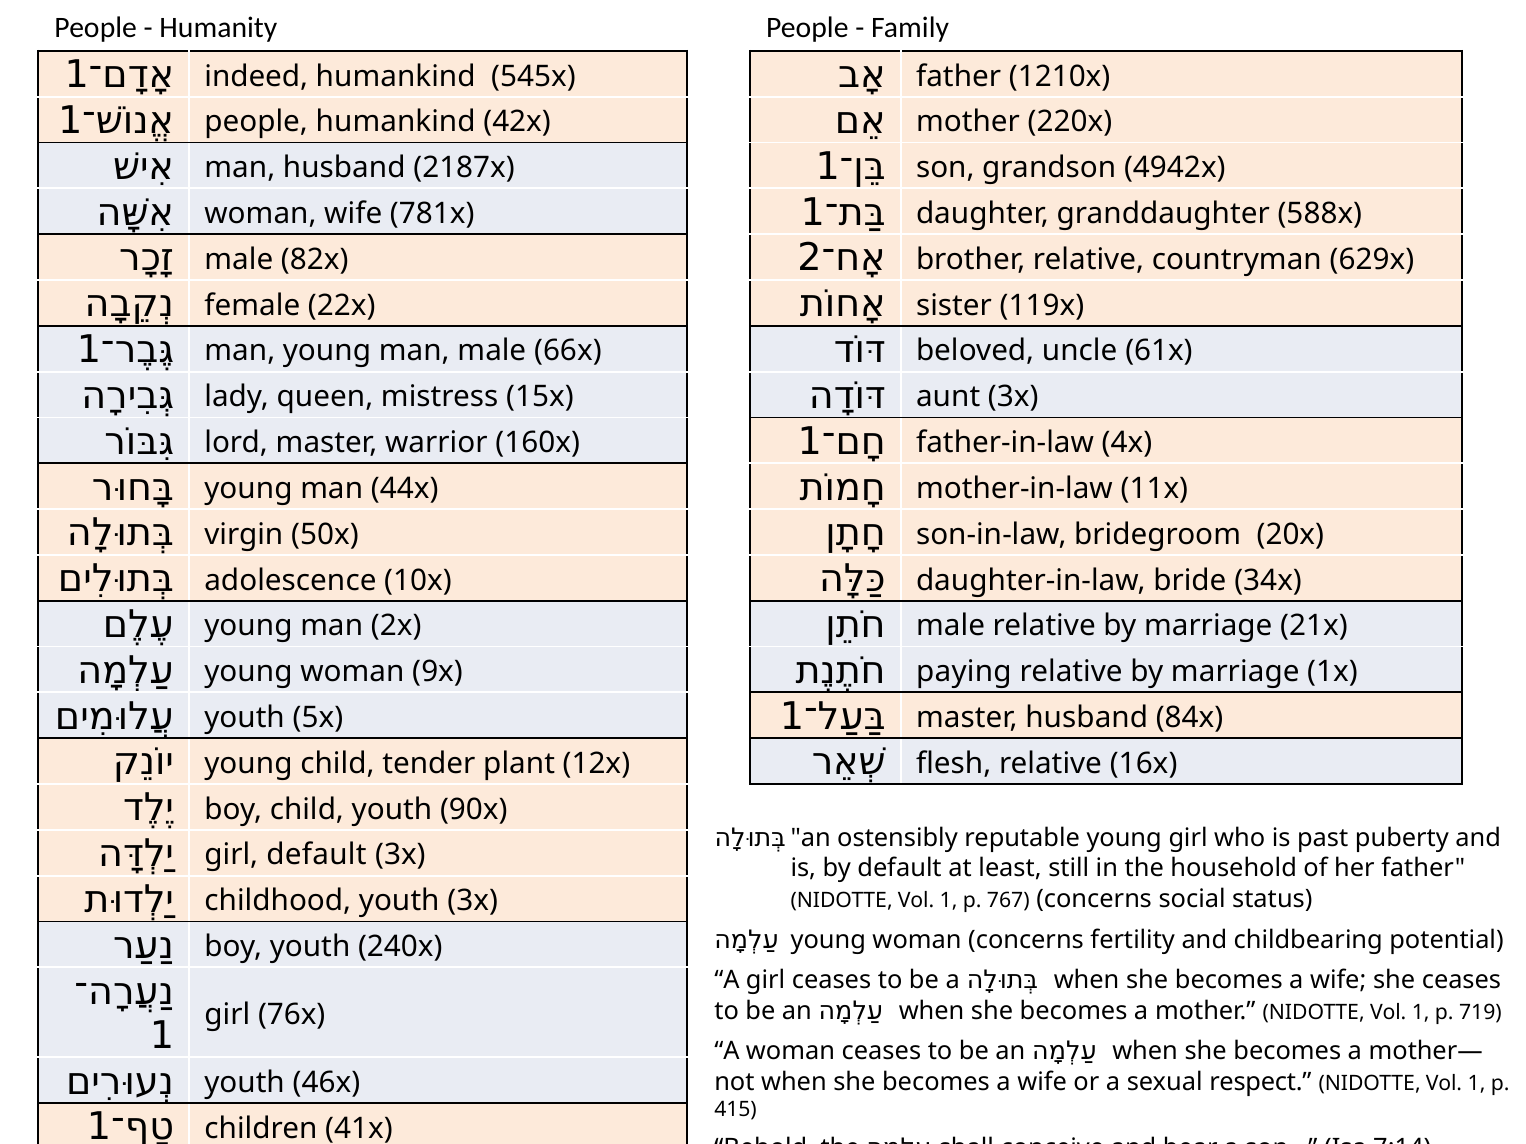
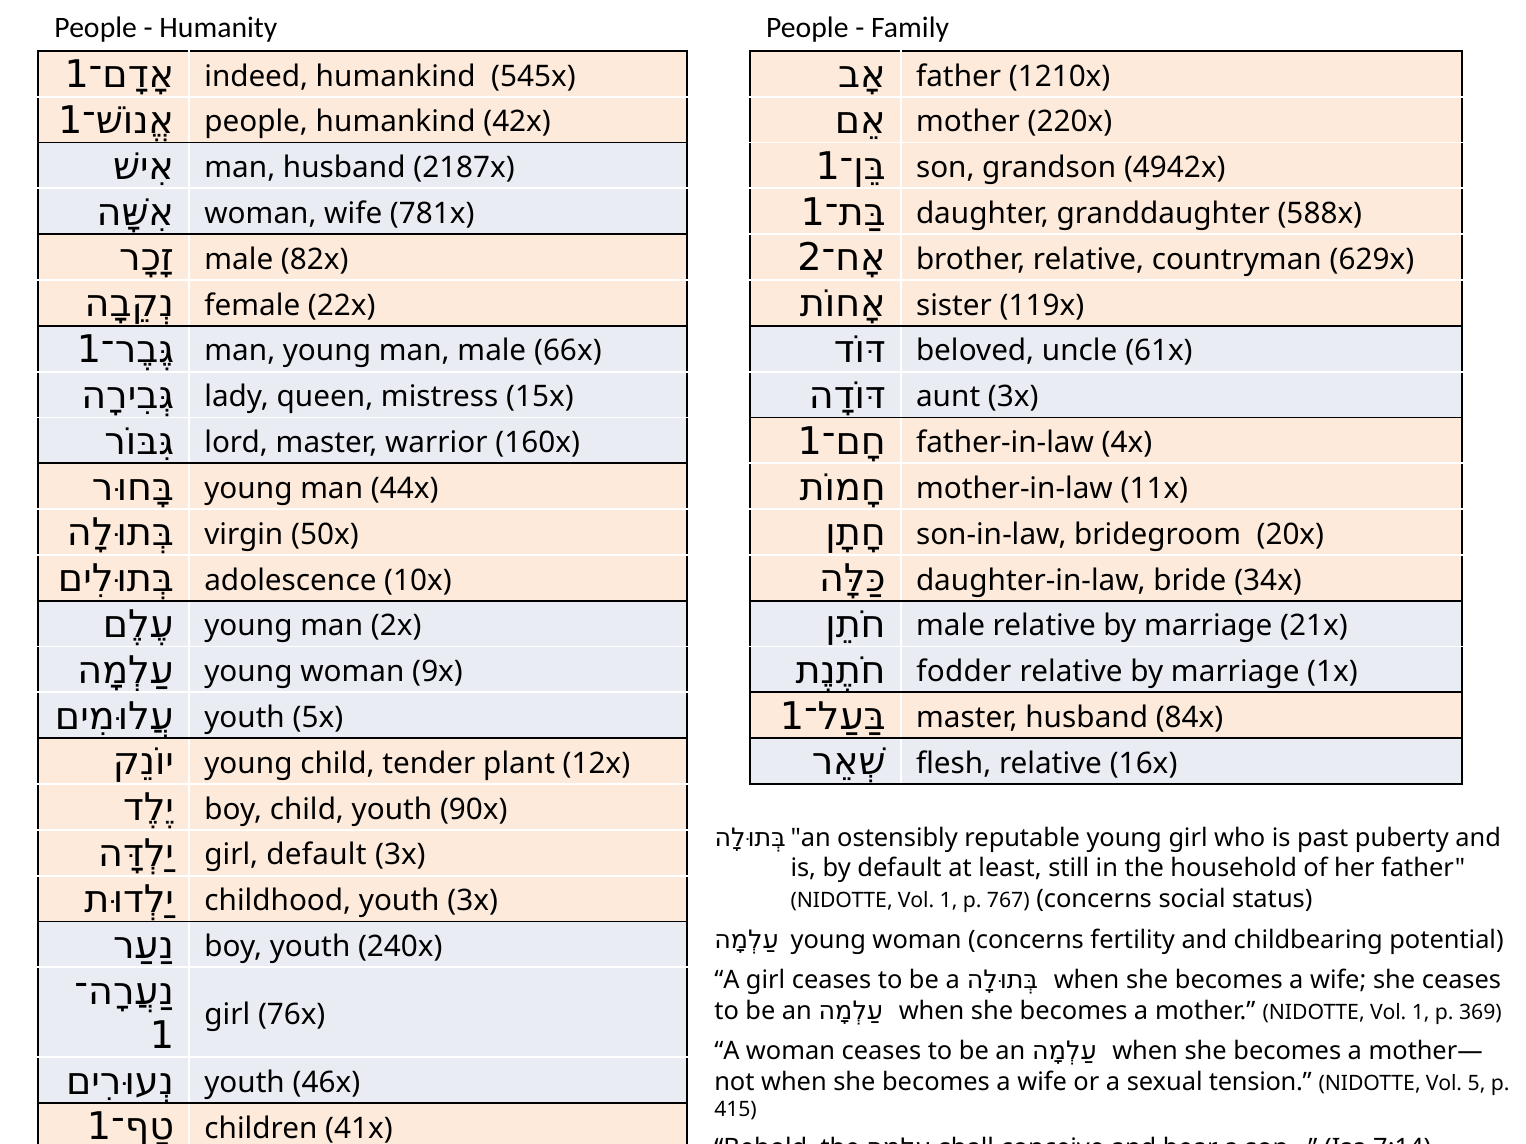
paying: paying -> fodder (964, 672)
719: 719 -> 369 (1480, 1013)
respect: respect -> tension (1260, 1082)
1: 1 -> 5 (1477, 1084)
